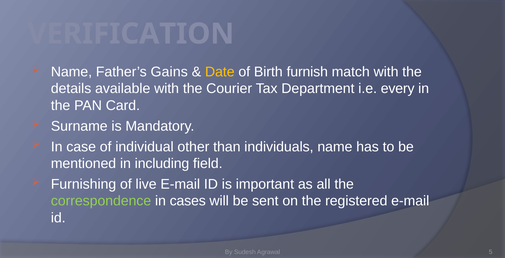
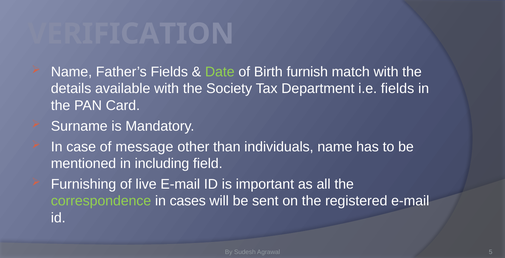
Father’s Gains: Gains -> Fields (169, 72)
Date colour: yellow -> light green (220, 72)
Courier: Courier -> Society (229, 89)
i.e every: every -> fields (398, 89)
individual: individual -> message (144, 147)
